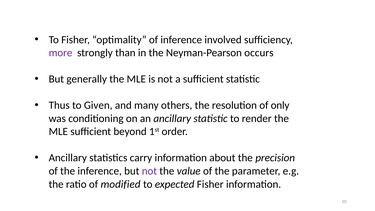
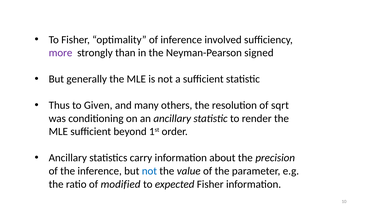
occurs: occurs -> signed (259, 53)
only: only -> sqrt (280, 105)
not colour: purple -> blue (149, 171)
